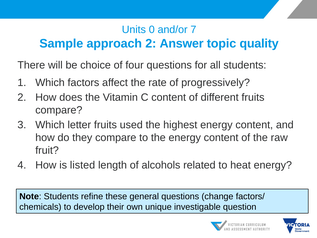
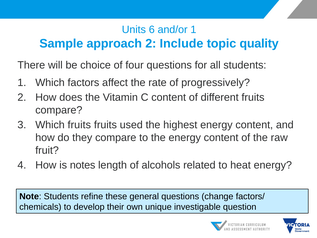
0: 0 -> 6 (152, 30)
and/or 7: 7 -> 1 (193, 30)
Answer: Answer -> Include (182, 44)
Which letter: letter -> fruits (79, 125)
listed: listed -> notes (83, 165)
